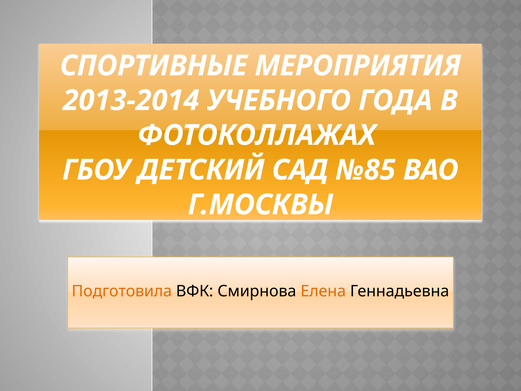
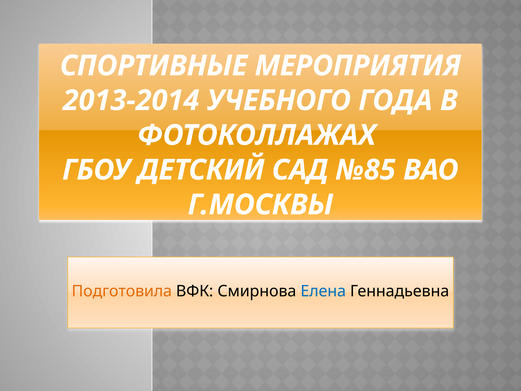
Елена colour: orange -> blue (323, 291)
